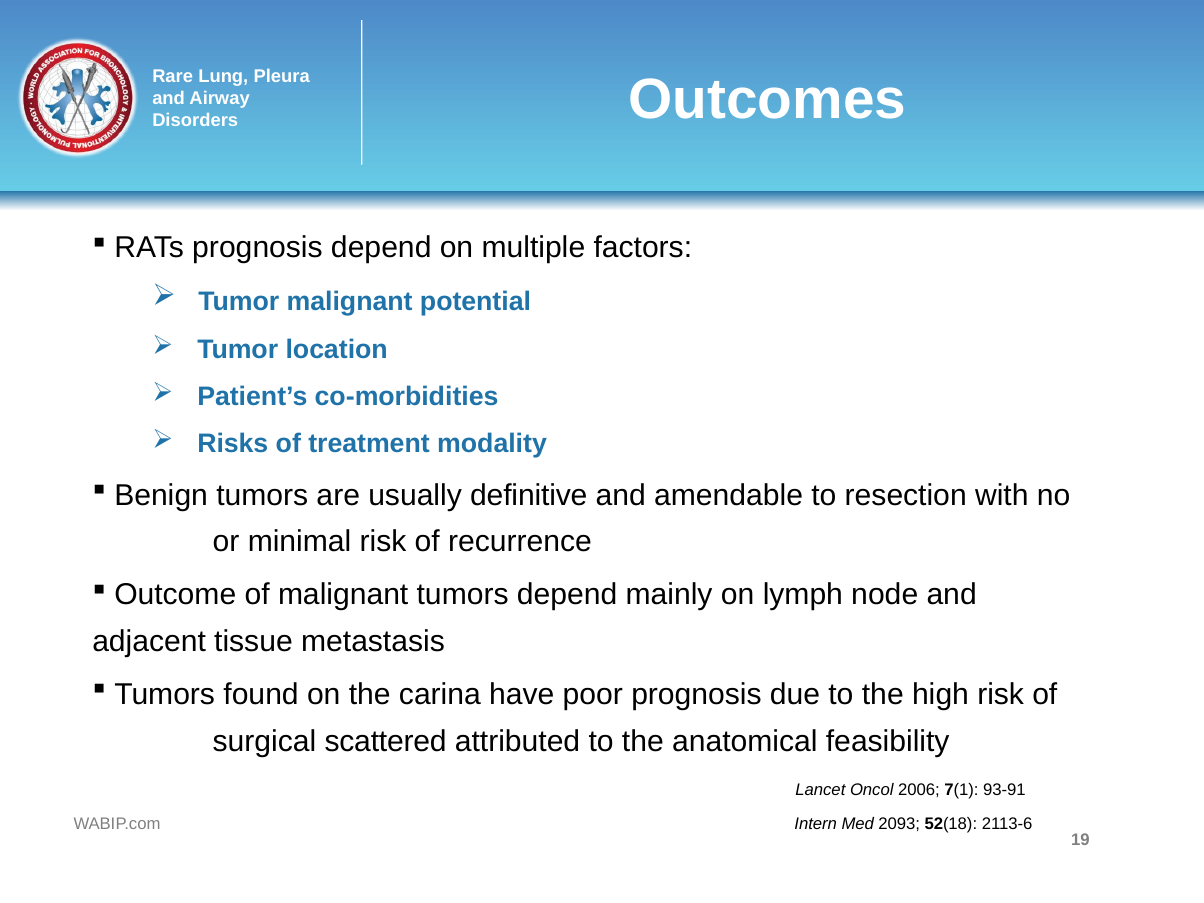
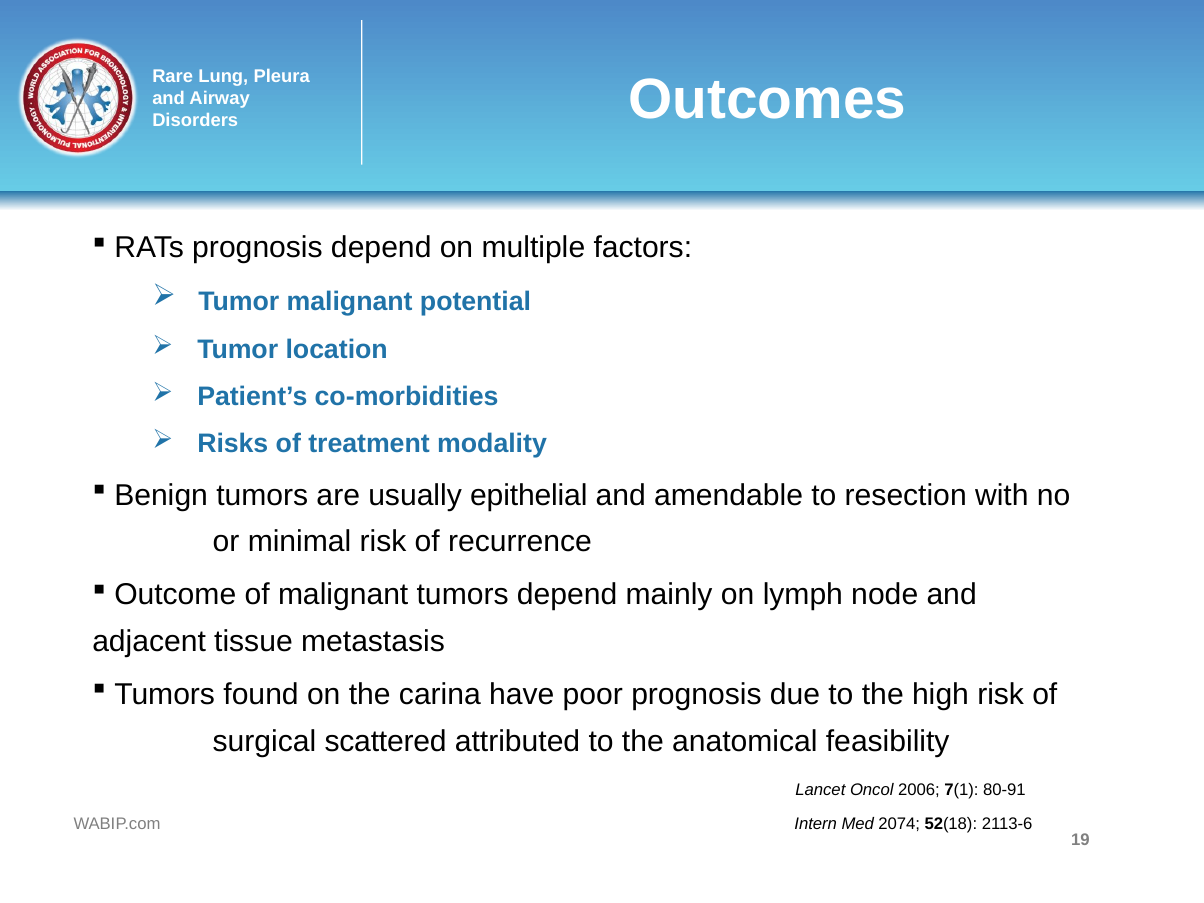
definitive: definitive -> epithelial (529, 495)
93-91: 93-91 -> 80-91 (1004, 790)
2093: 2093 -> 2074 (899, 824)
